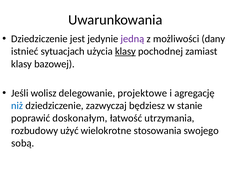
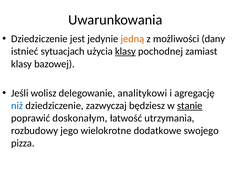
jedną colour: purple -> orange (132, 39)
projektowe: projektowe -> analitykowi (142, 93)
stanie underline: none -> present (190, 105)
użyć: użyć -> jego (69, 130)
stosowania: stosowania -> dodatkowe (158, 130)
sobą: sobą -> pizza (23, 143)
